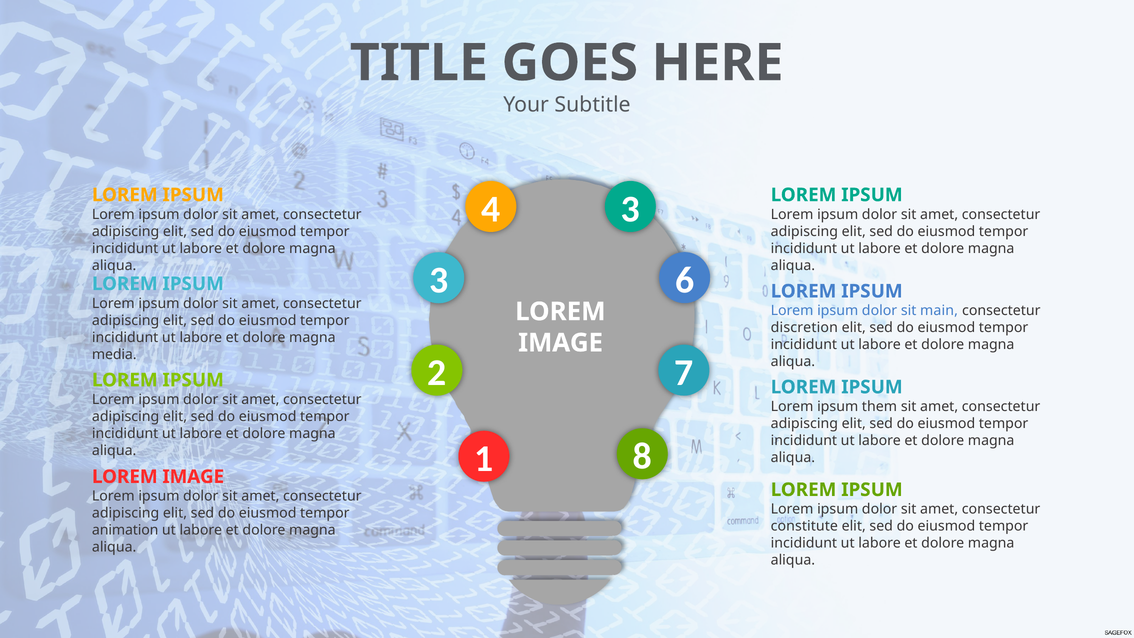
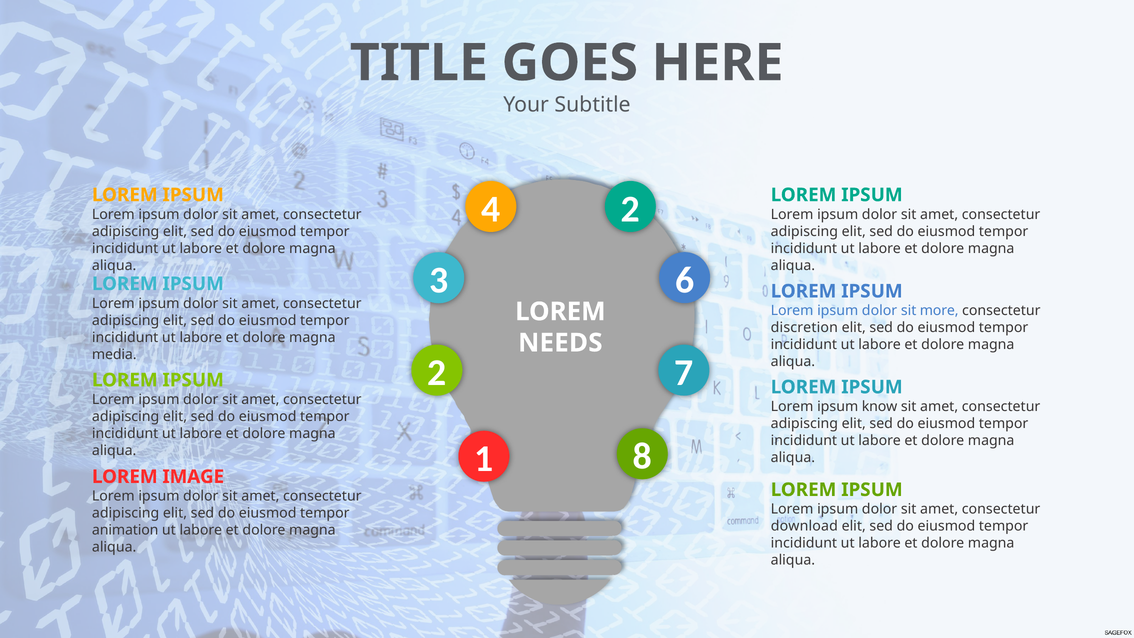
4 3: 3 -> 2 (630, 209)
main: main -> more (939, 311)
IMAGE: IMAGE -> NEEDS (560, 343)
them: them -> know (880, 407)
constitute: constitute -> download (804, 526)
